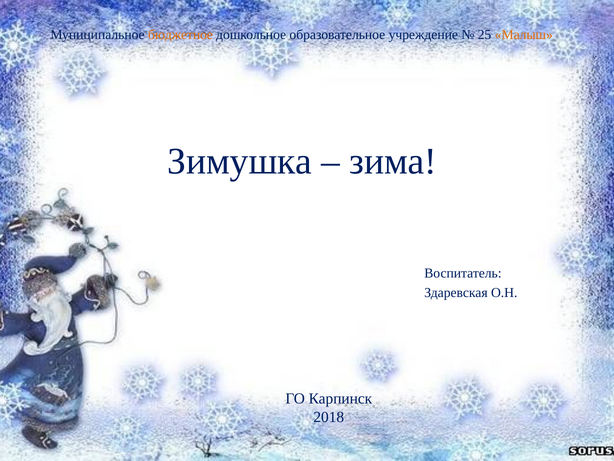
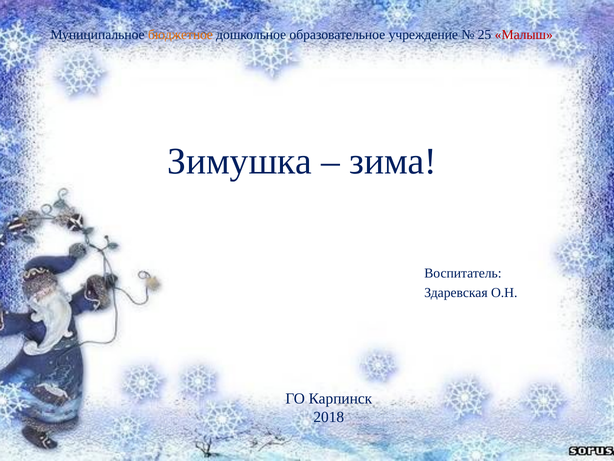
Малыш colour: orange -> red (524, 34)
